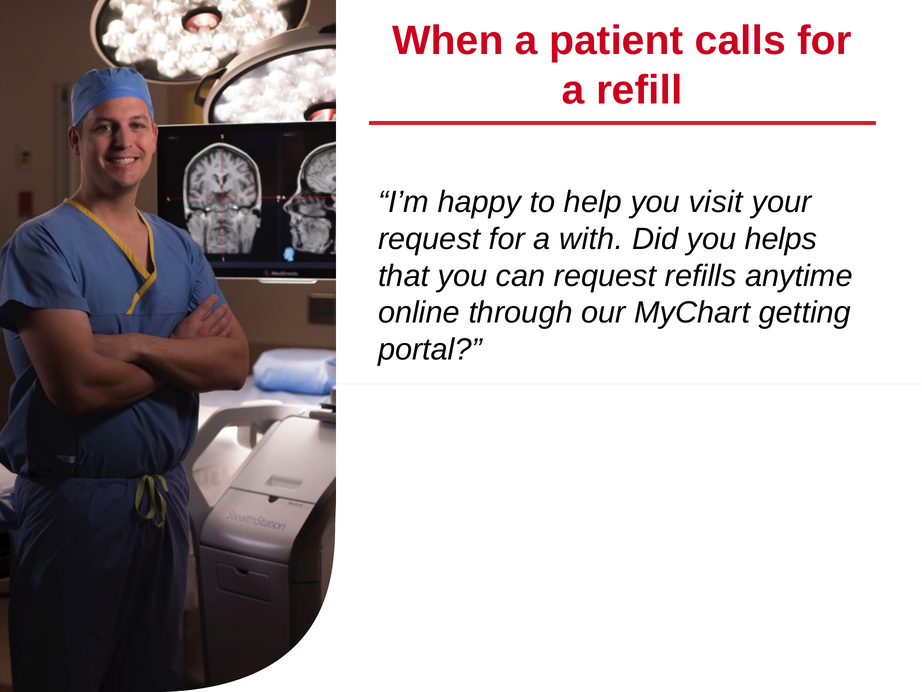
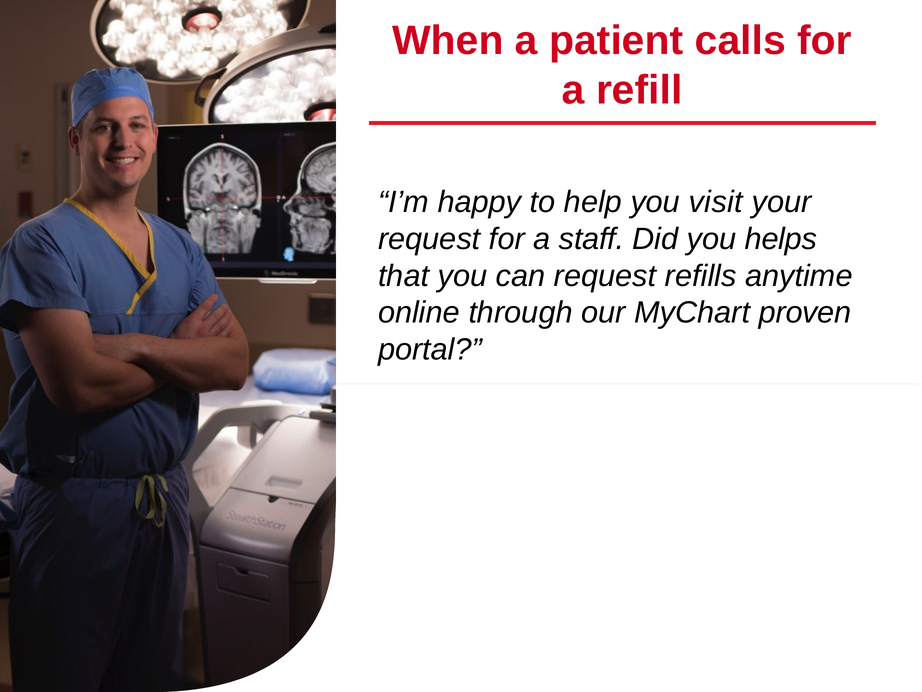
with: with -> staff (591, 239)
getting: getting -> proven (805, 313)
